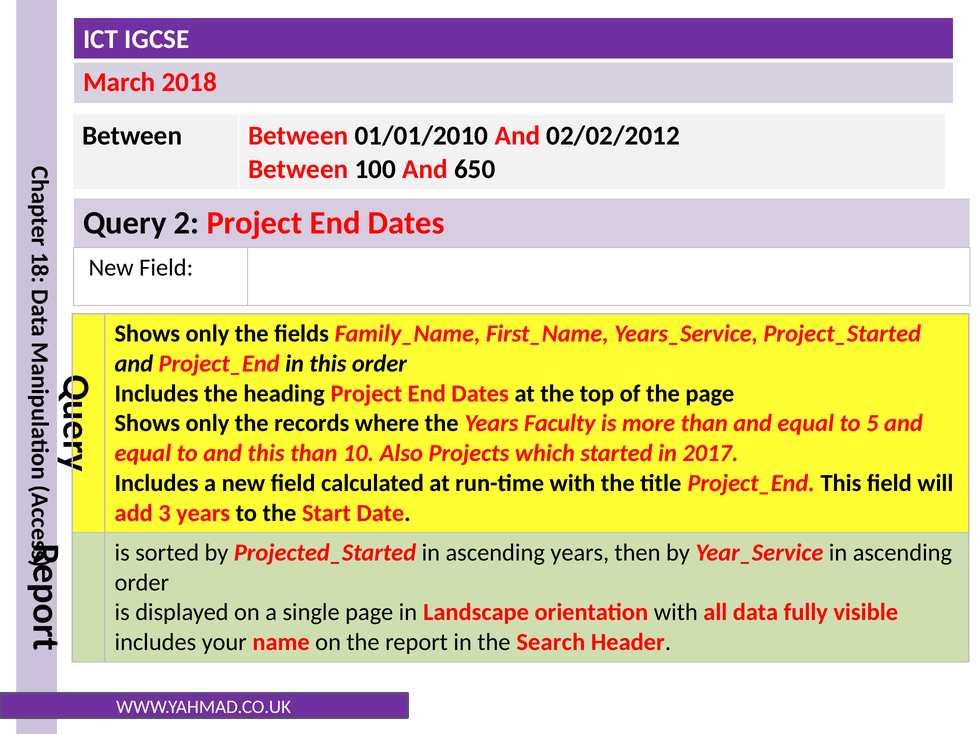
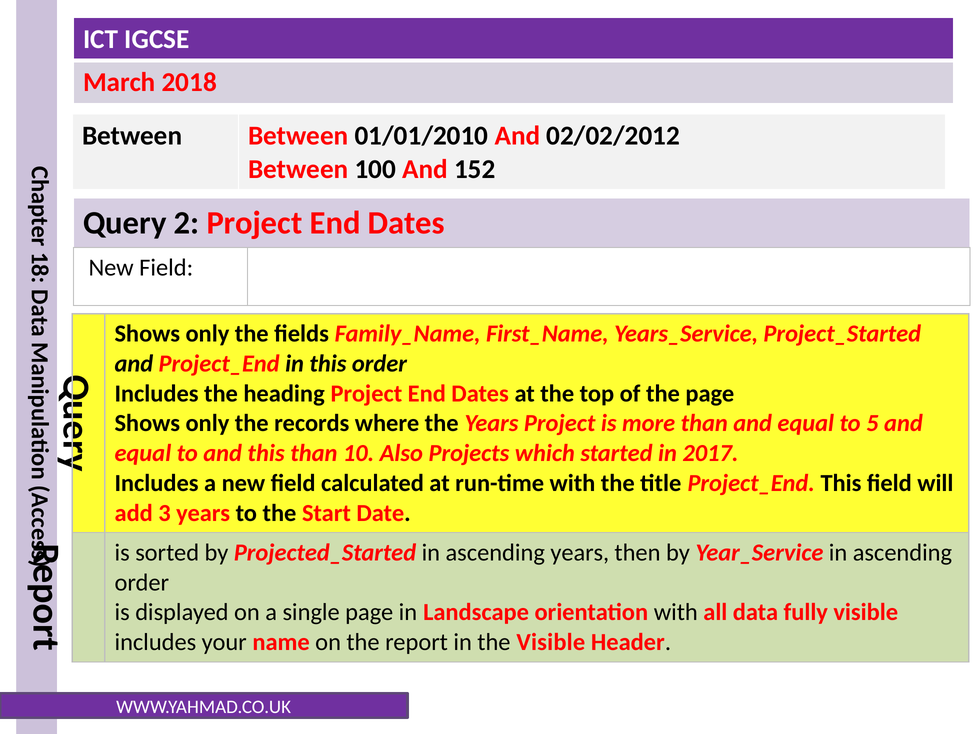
650: 650 -> 152 (475, 169)
Years Faculty: Faculty -> Project (560, 423)
the Search: Search -> Visible (551, 642)
